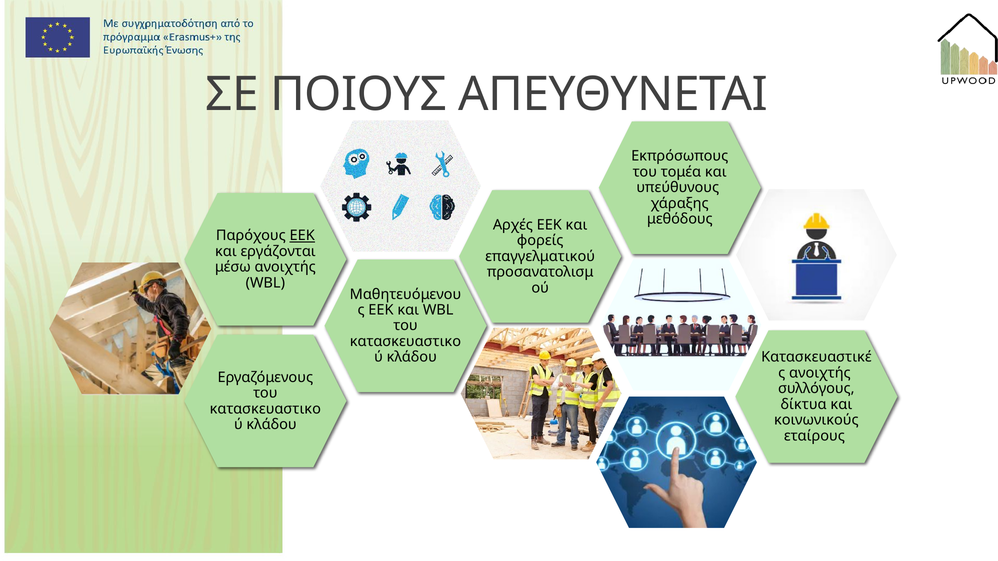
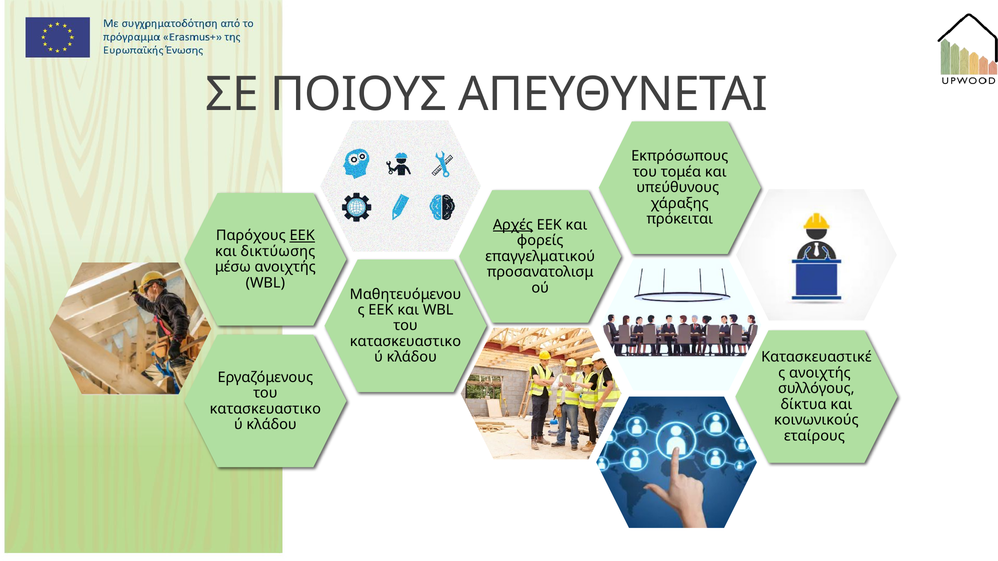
μεθόδους: μεθόδους -> πρόκειται (680, 219)
Αρχές underline: none -> present (513, 225)
εργάζονται: εργάζονται -> δικτύωσης (278, 251)
